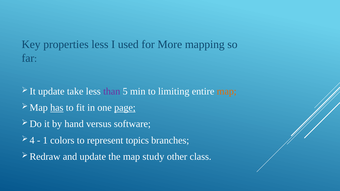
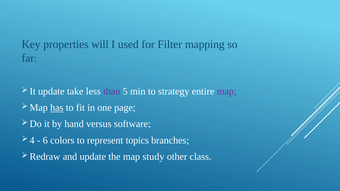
properties less: less -> will (100, 45)
More: More -> Filter (170, 45)
limiting: limiting -> strategy (174, 92)
map colour: orange -> purple (227, 92)
page underline: present -> none (125, 108)
1: 1 -> 6 (45, 140)
